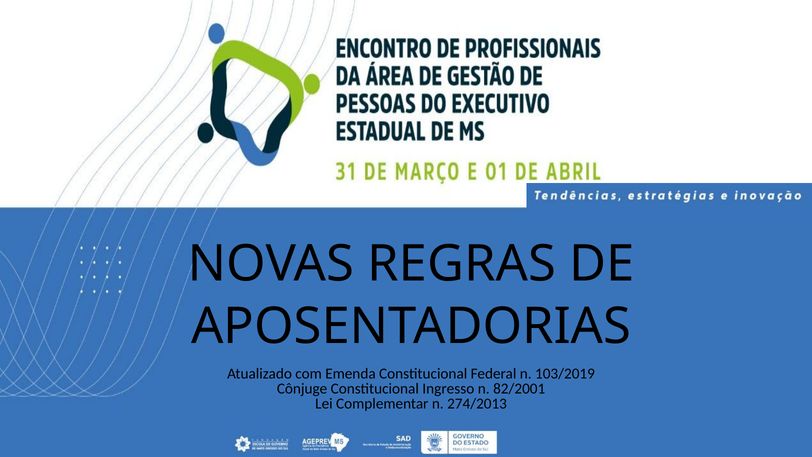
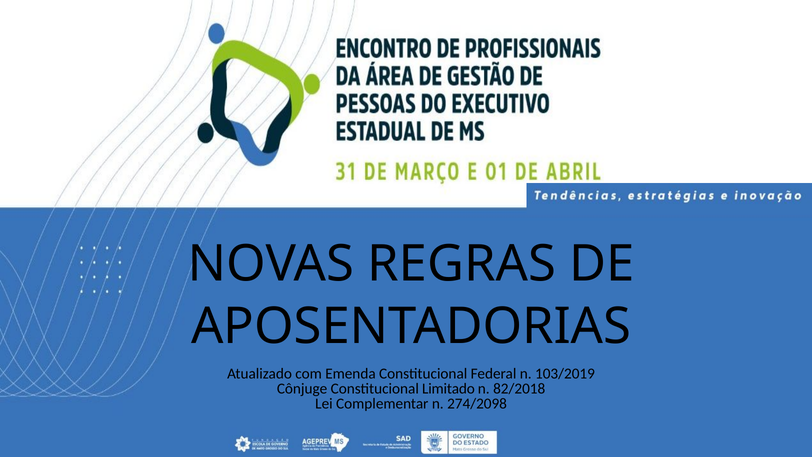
Ingresso: Ingresso -> Limitado (448, 388)
82/2001: 82/2001 -> 82/2018 (519, 388)
274/2013: 274/2013 -> 274/2098 (477, 403)
